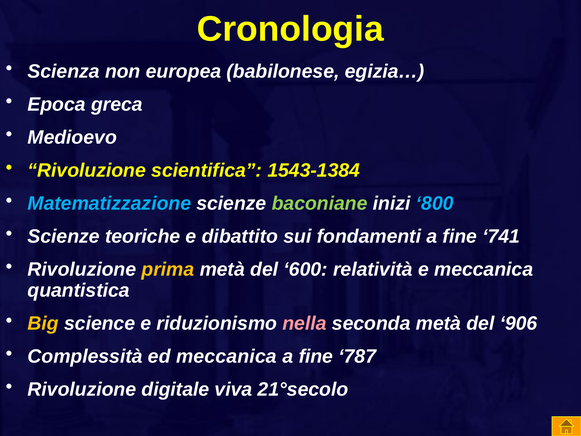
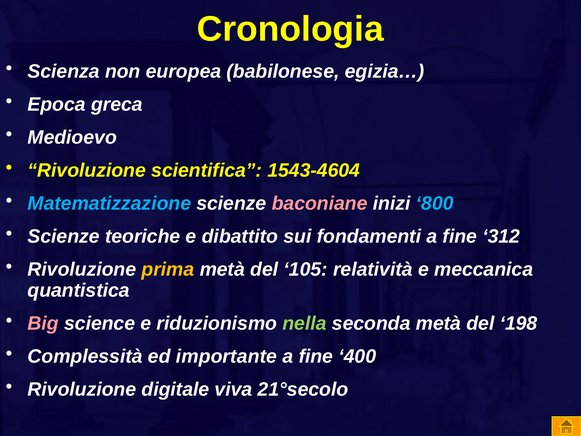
1543-1384: 1543-1384 -> 1543-4604 (314, 170)
baconiane colour: light green -> pink (320, 203)
741: 741 -> 312 (501, 236)
600: 600 -> 105 (306, 269)
Big colour: yellow -> pink (43, 323)
nella colour: pink -> light green (304, 323)
906: 906 -> 198 (519, 323)
ed meccanica: meccanica -> importante (227, 356)
787: 787 -> 400 (357, 356)
